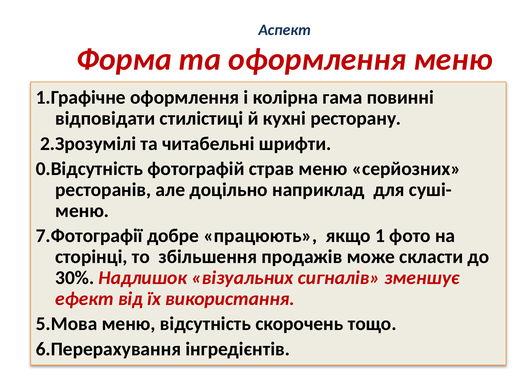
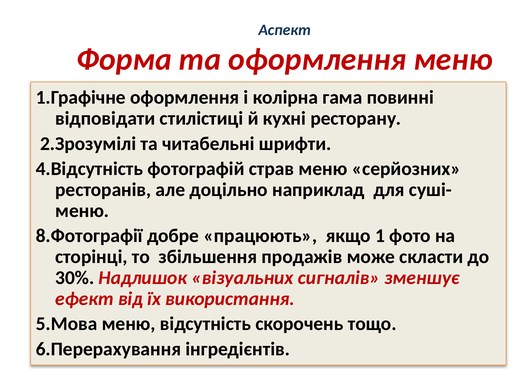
0.Відсутність: 0.Відсутність -> 4.Відсутність (89, 169)
7.Фотографії: 7.Фотографії -> 8.Фотографії (89, 236)
